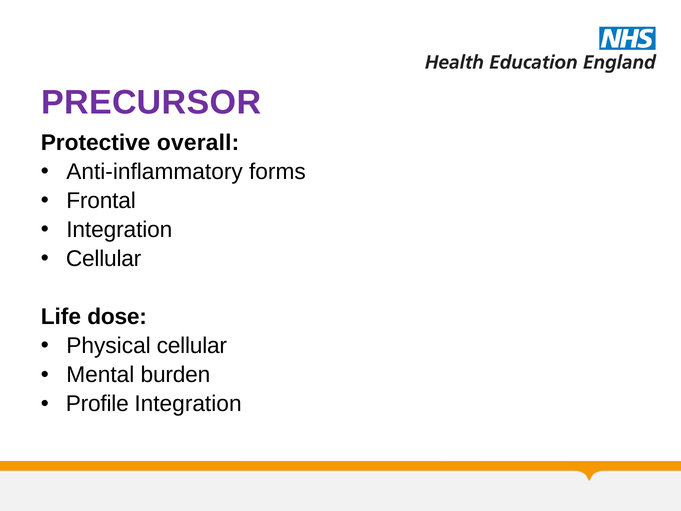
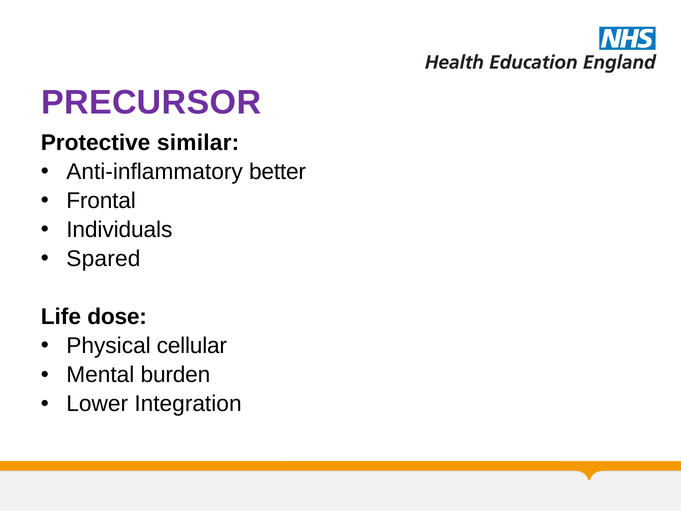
overall: overall -> similar (198, 142)
forms: forms -> better (278, 171)
Integration: Integration -> Individuals (119, 230)
Cellular: Cellular -> Spared (103, 259)
Profile: Profile -> Lower (97, 404)
